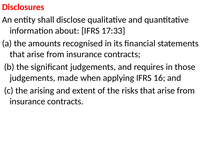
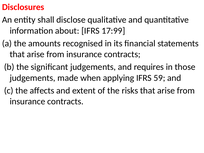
17:33: 17:33 -> 17:99 (113, 31)
16: 16 -> 59 (159, 78)
arising: arising -> affects (42, 91)
